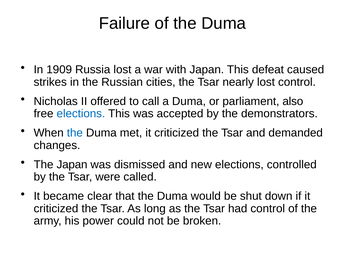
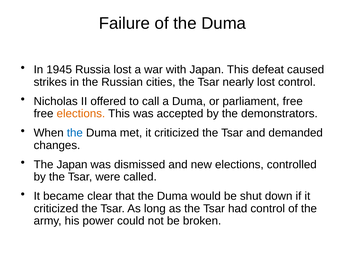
1909: 1909 -> 1945 (59, 70)
parliament also: also -> free (293, 102)
elections colour: blue -> orange (81, 114)
